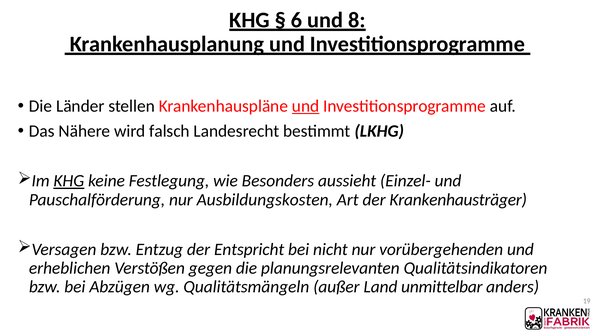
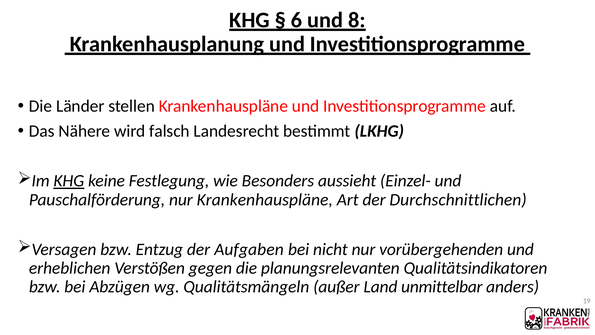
und underline: present -> none (306, 106)
nur Ausbildungskosten: Ausbildungskosten -> Krankenhauspläne (265, 199)
Krankenhausträger: Krankenhausträger -> Durchschnittlichen (458, 199)
Entspricht: Entspricht -> Aufgaben (249, 249)
